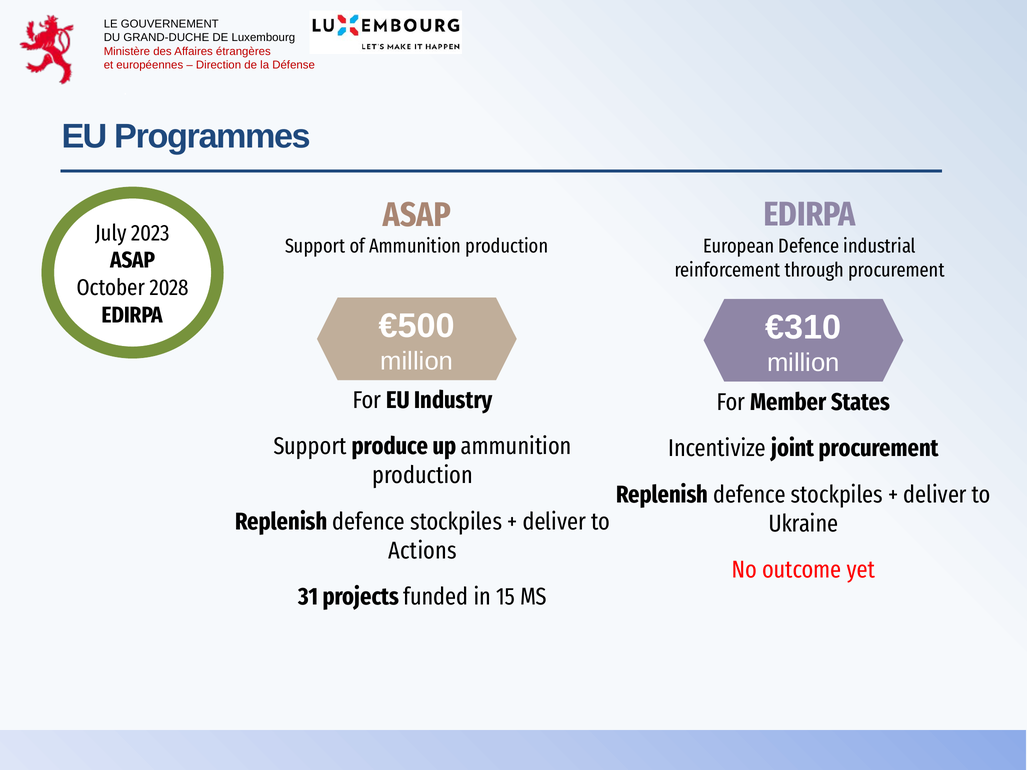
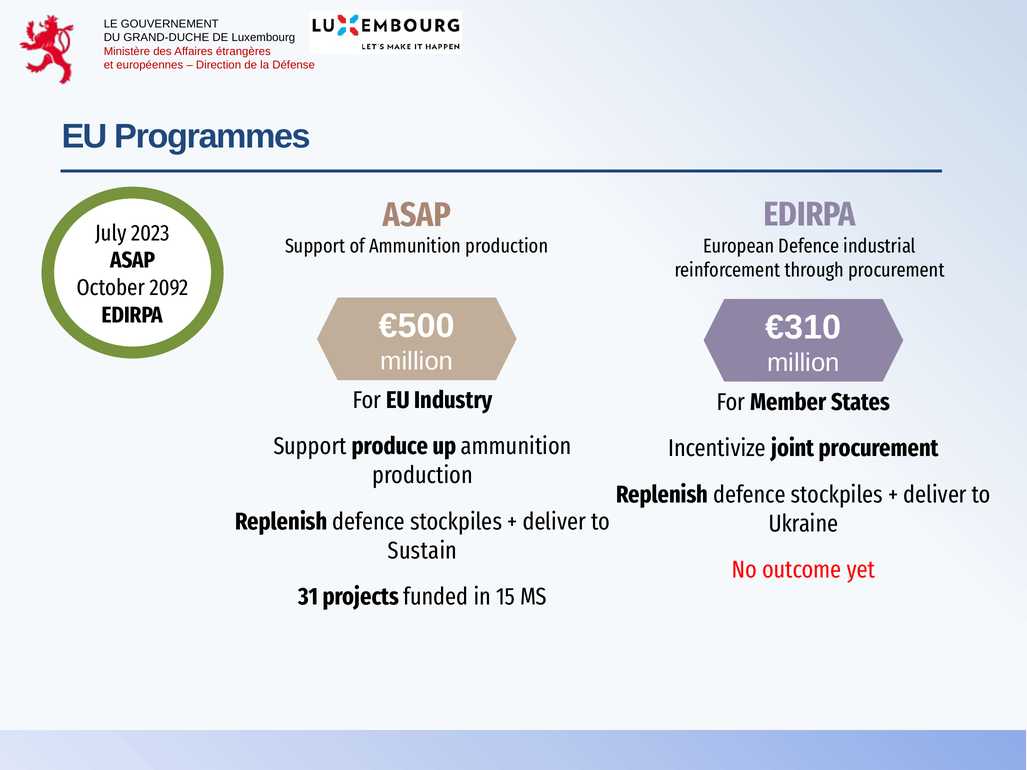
2028: 2028 -> 2092 (169, 288)
Actions: Actions -> Sustain (423, 551)
